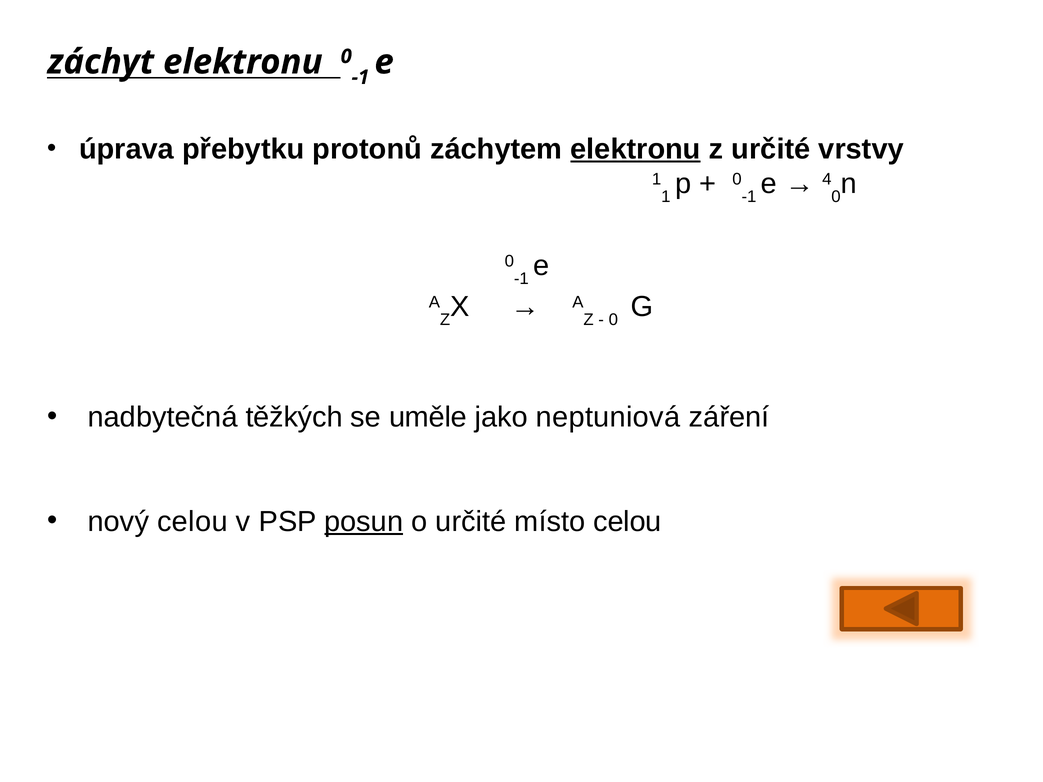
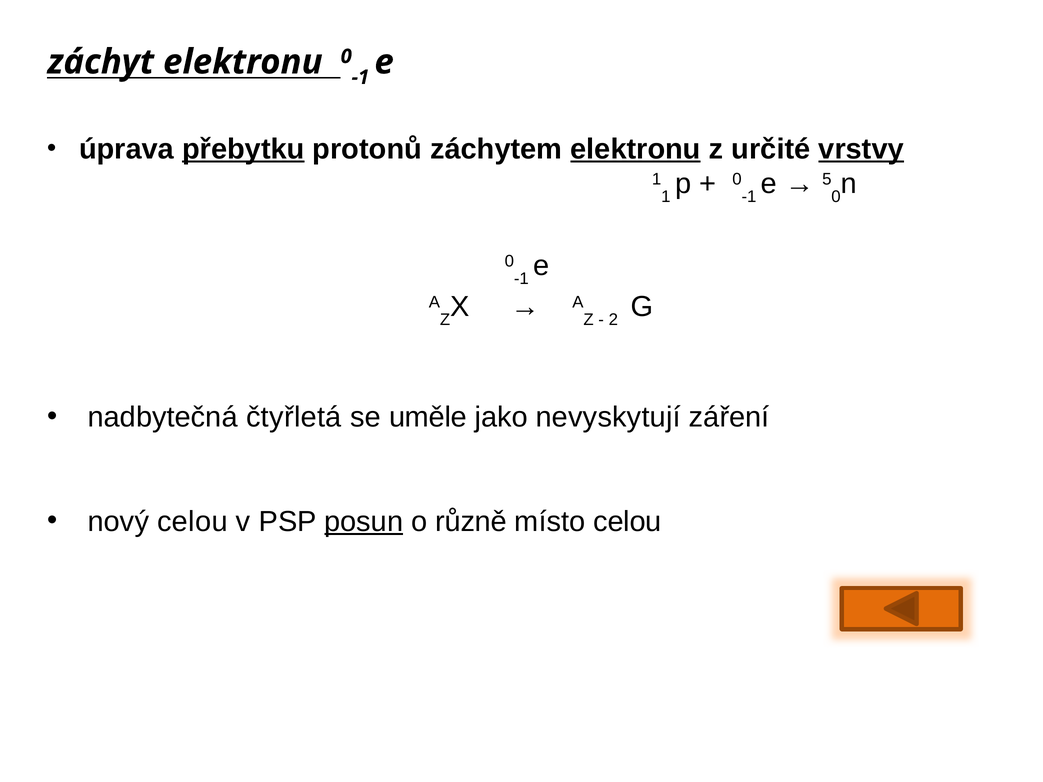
přebytku underline: none -> present (243, 149)
vrstvy underline: none -> present (861, 149)
4: 4 -> 5 (827, 179)
0: 0 -> 2 (613, 320)
těžkých: těžkých -> čtyřletá (294, 417)
neptuniová: neptuniová -> nevyskytují (608, 417)
o určité: určité -> různě (471, 522)
